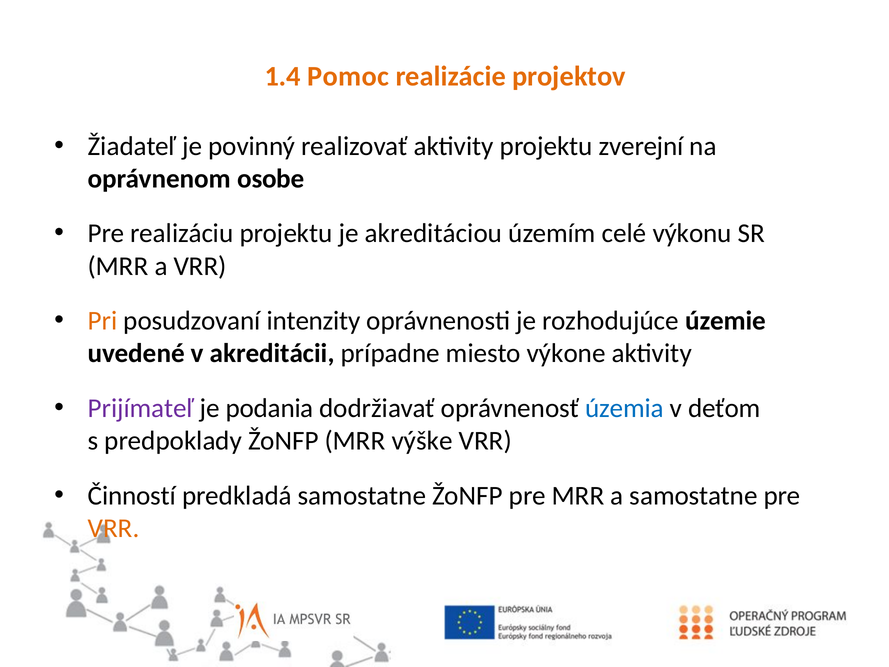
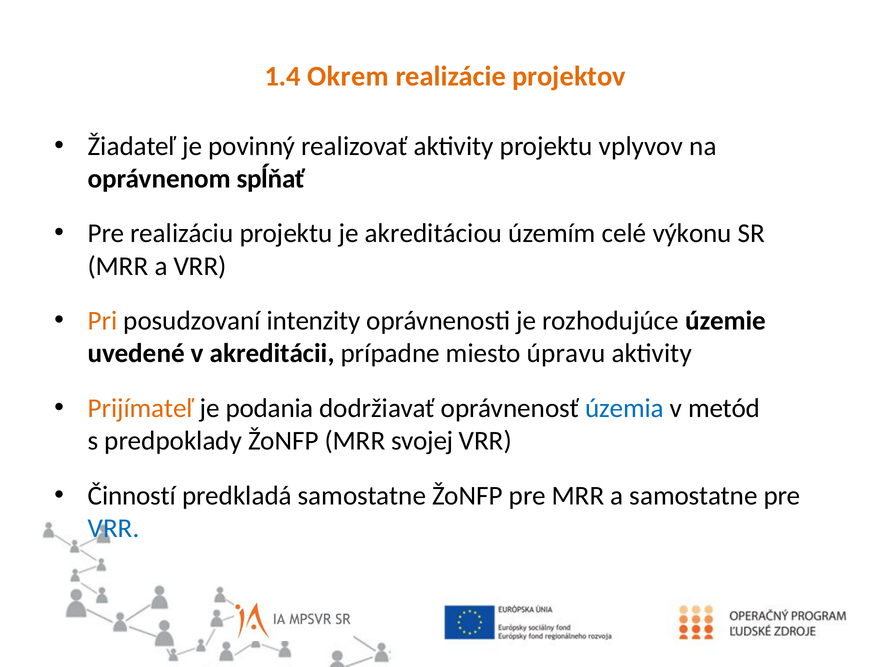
Pomoc: Pomoc -> Okrem (348, 76)
zverejní: zverejní -> vplyvov (641, 146)
osobe: osobe -> spĺňať (271, 179)
výkone: výkone -> úpravu (566, 353)
Prijímateľ colour: purple -> orange (141, 408)
deťom: deťom -> metód (724, 408)
výške: výške -> svojej (422, 441)
VRR colour: orange -> blue (114, 528)
